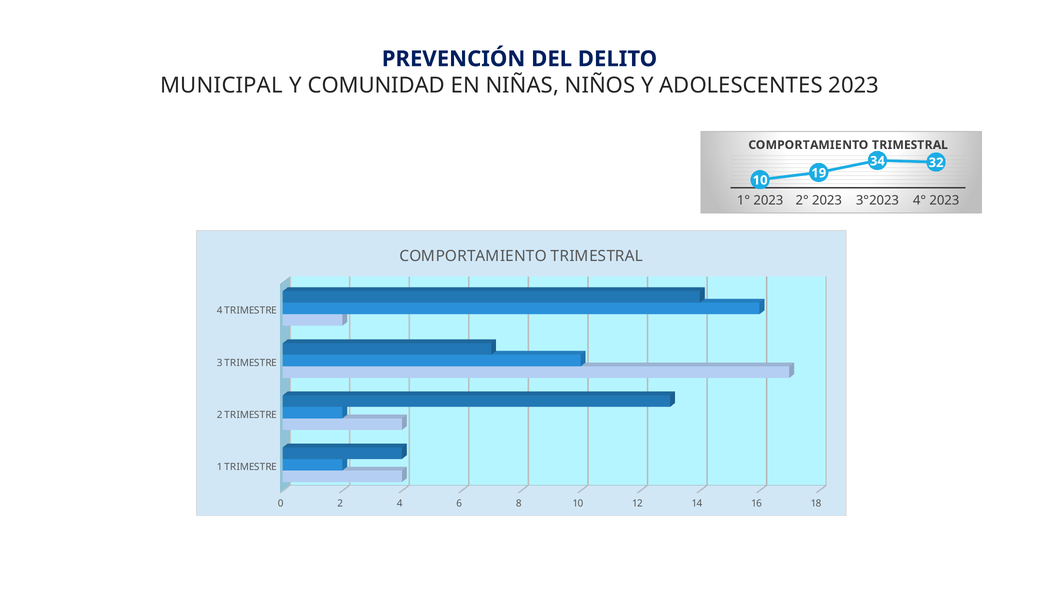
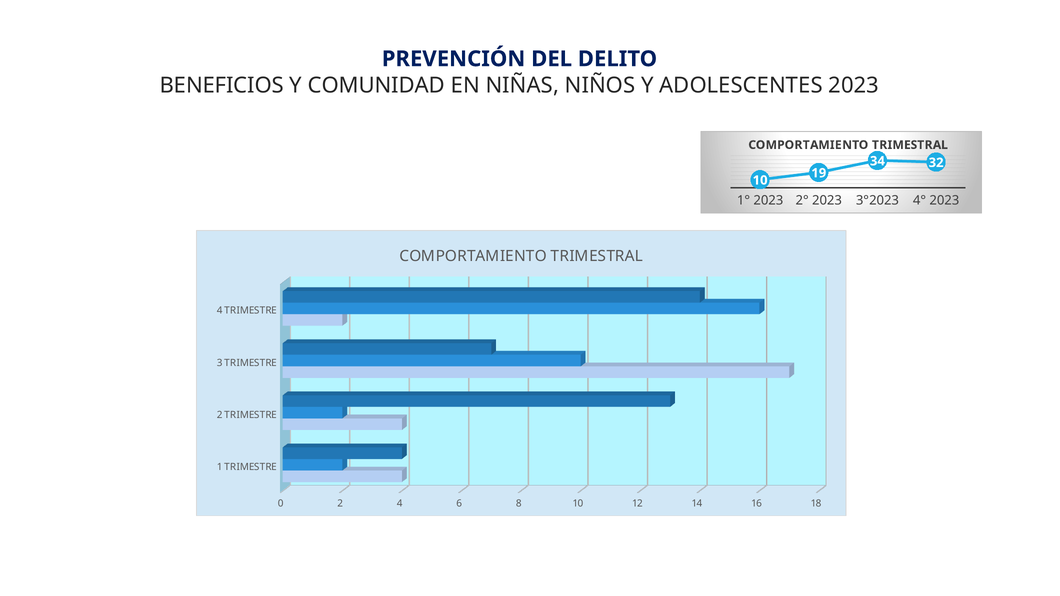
MUNICIPAL: MUNICIPAL -> BENEFICIOS (222, 85)
